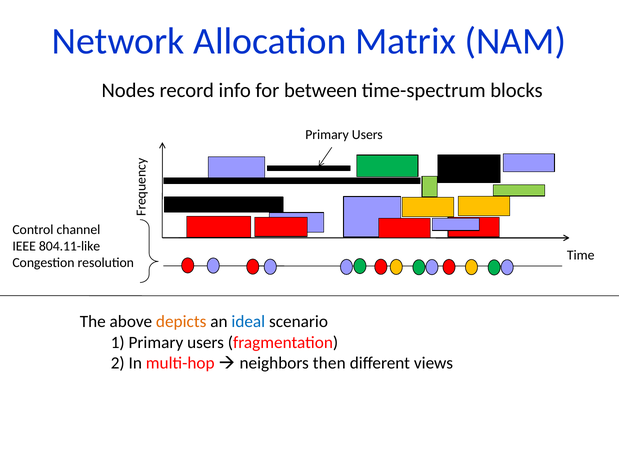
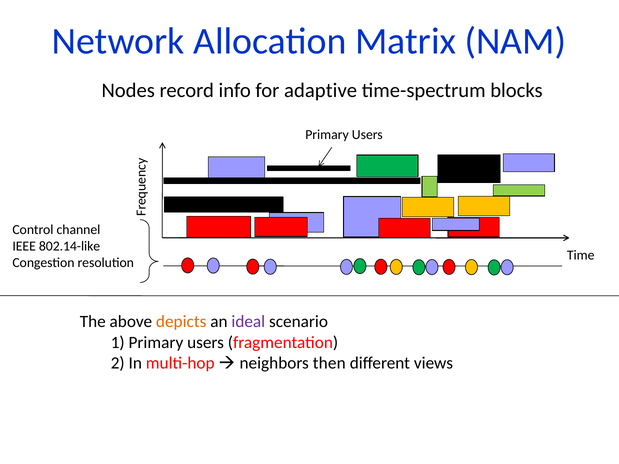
between: between -> adaptive (321, 91)
804.11-like: 804.11-like -> 802.14-like (70, 246)
ideal colour: blue -> purple (248, 322)
